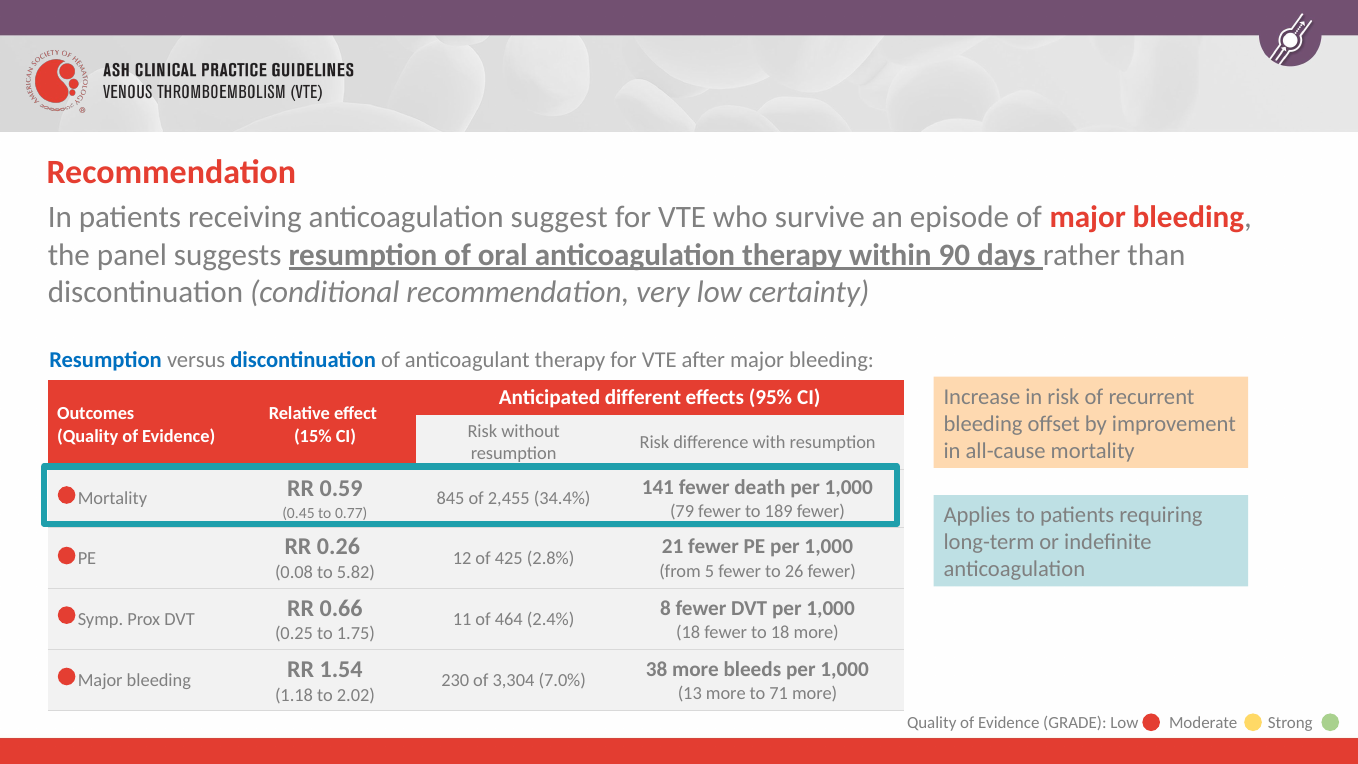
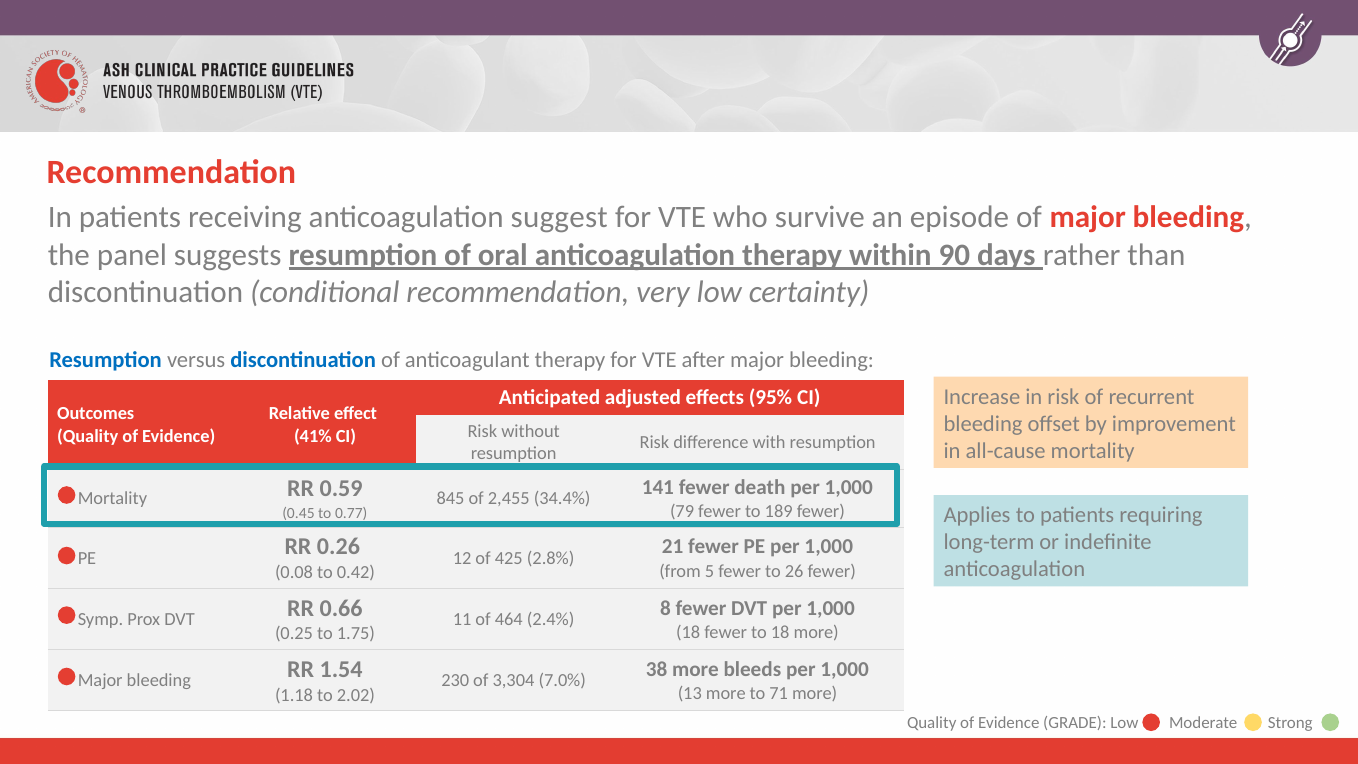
different: different -> adjusted (643, 398)
15%: 15% -> 41% (313, 436)
5.82: 5.82 -> 0.42 (356, 573)
